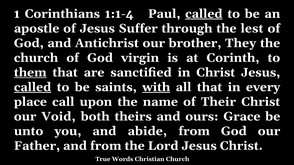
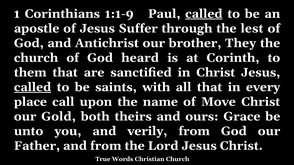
1:1-4: 1:1-4 -> 1:1-9 (119, 14)
virgin: virgin -> heard (140, 58)
them underline: present -> none (30, 73)
with underline: present -> none (156, 87)
Their: Their -> Move (218, 102)
Void: Void -> Gold (58, 117)
abide: abide -> verily (147, 131)
